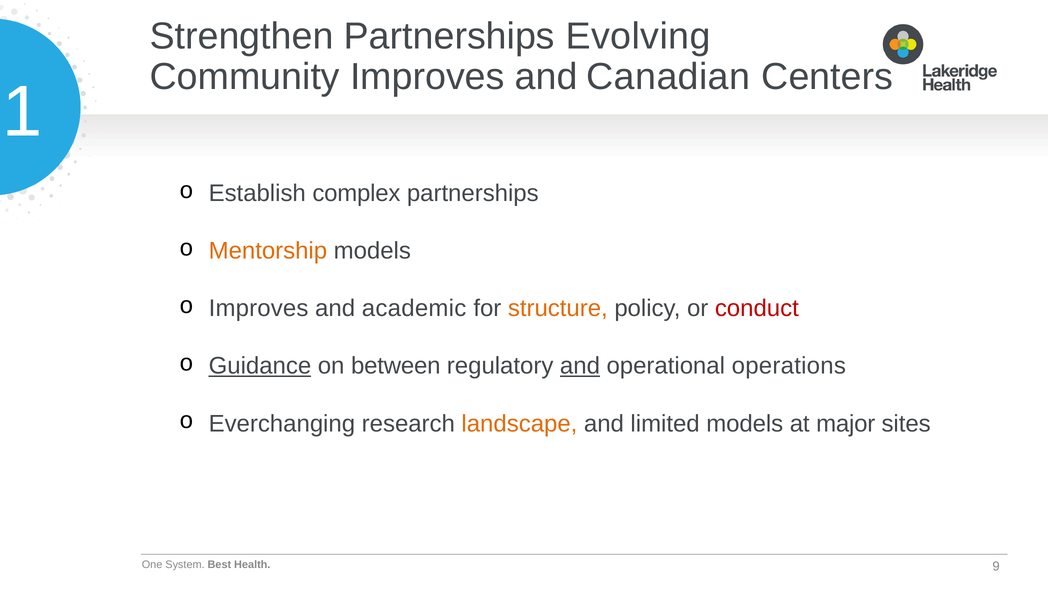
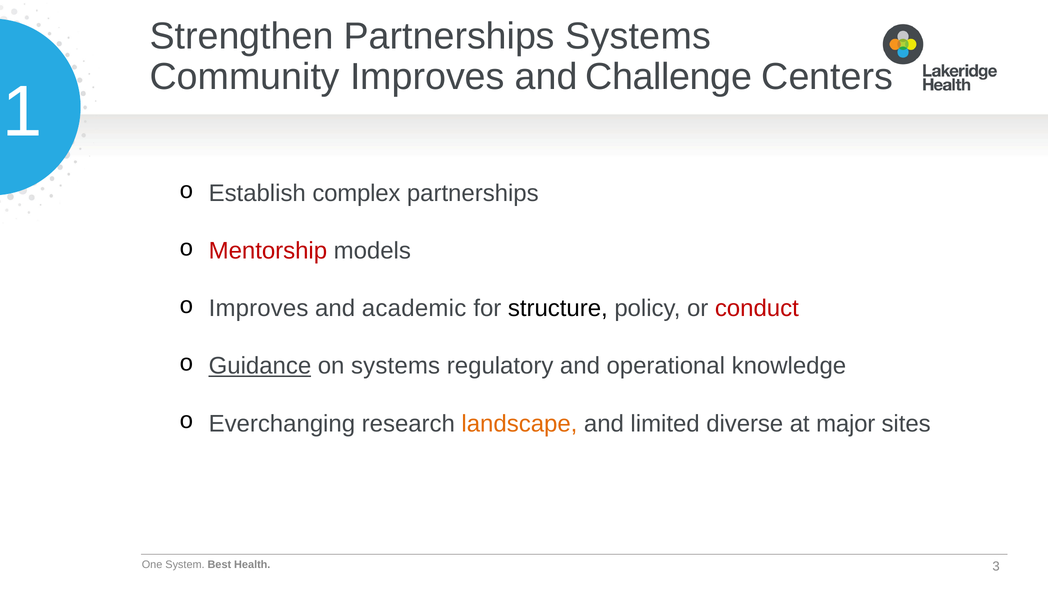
Partnerships Evolving: Evolving -> Systems (638, 36)
Canadian: Canadian -> Challenge (669, 77)
Mentorship colour: orange -> red (268, 251)
structure colour: orange -> black (558, 309)
on between: between -> systems (396, 366)
and underline: present -> none (580, 366)
operations: operations -> knowledge (789, 366)
limited models: models -> diverse (745, 424)
9: 9 -> 3 (996, 567)
